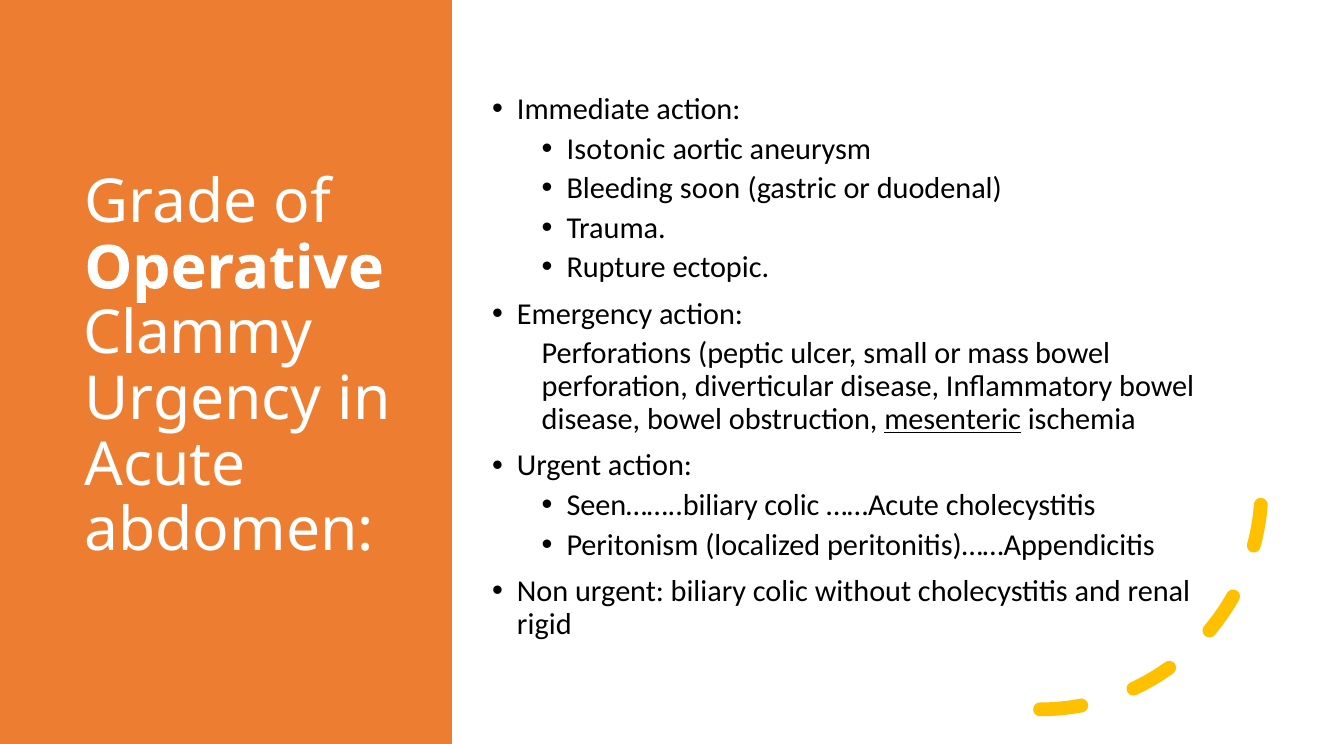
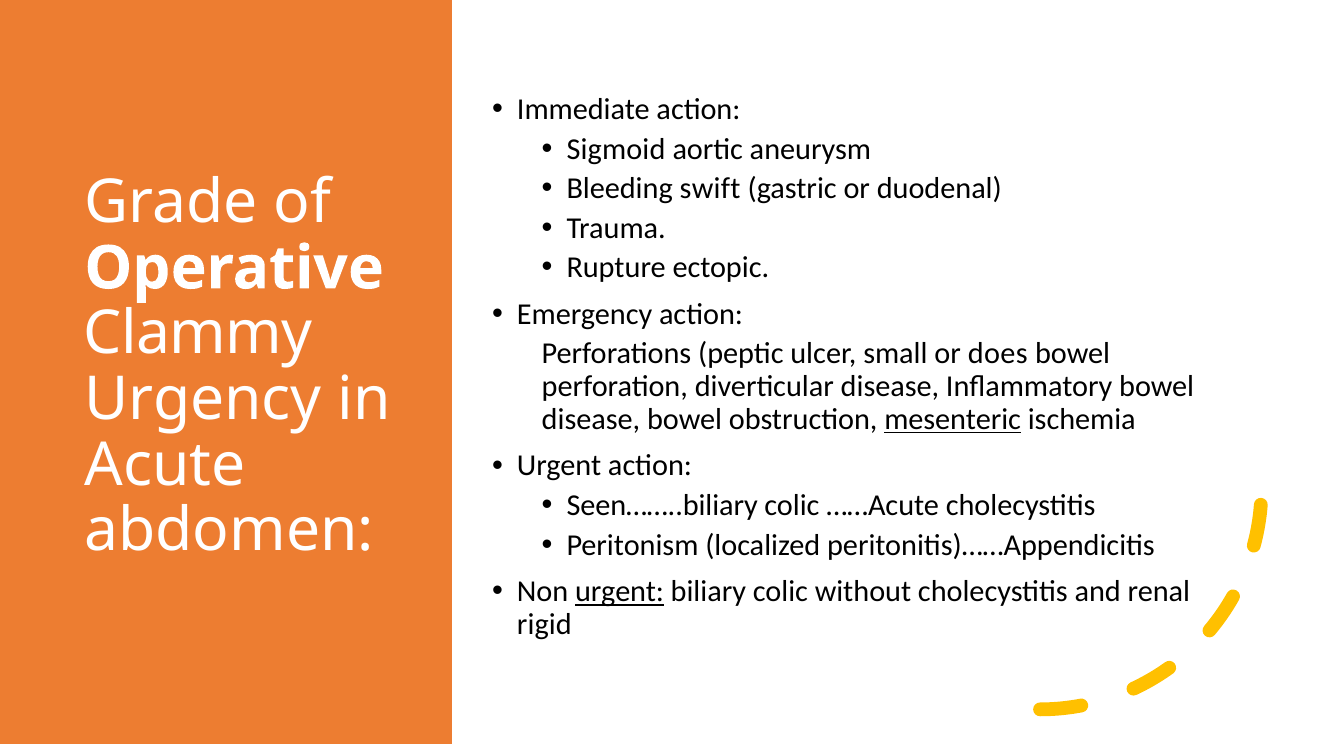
Isotonic: Isotonic -> Sigmoid (616, 149)
soon: soon -> swift (710, 189)
mass: mass -> does (998, 354)
urgent underline: none -> present (620, 591)
